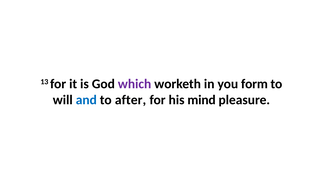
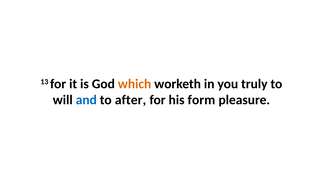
which colour: purple -> orange (135, 84)
form: form -> truly (254, 84)
mind: mind -> form (201, 100)
